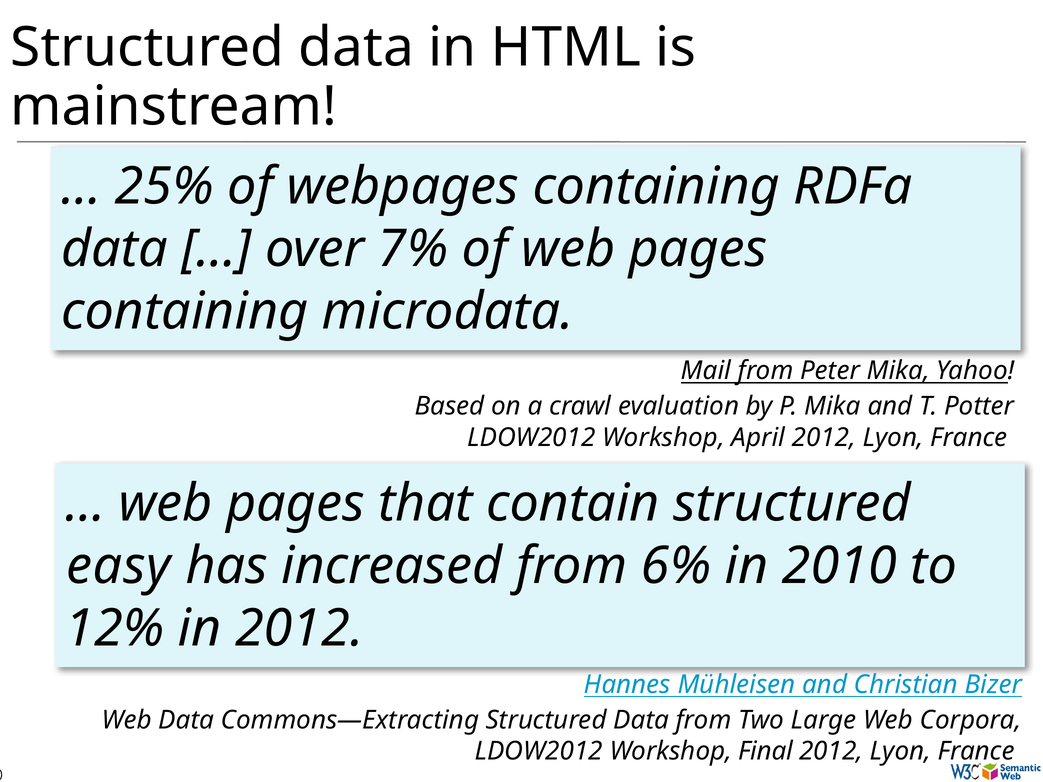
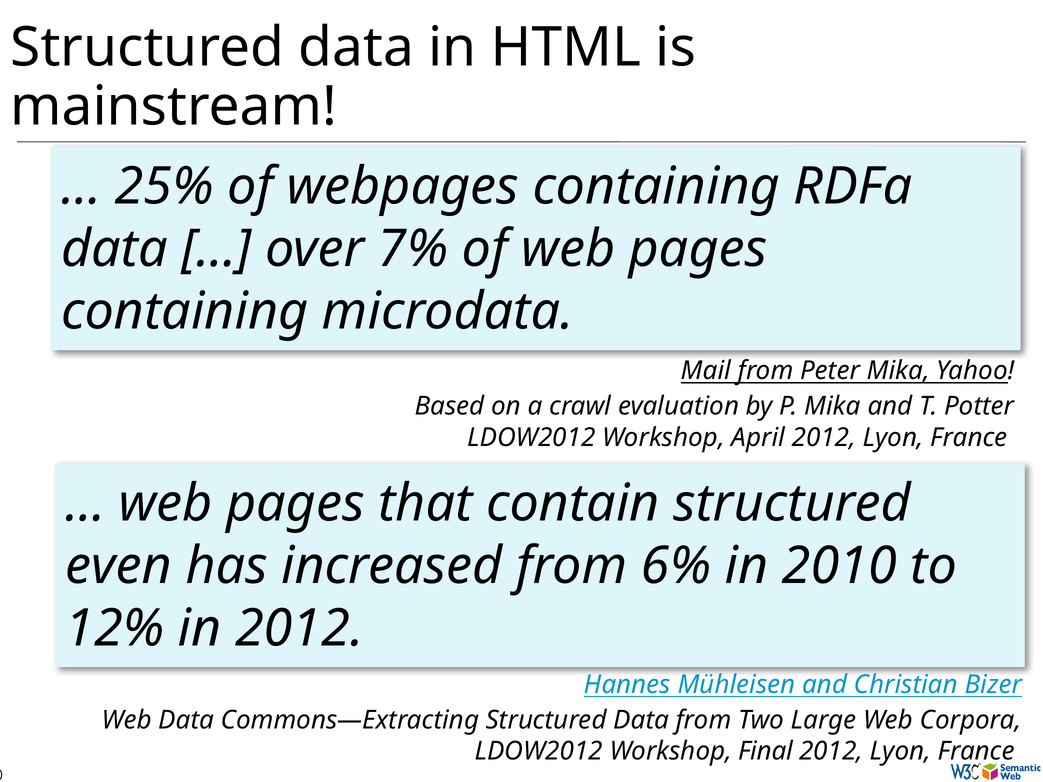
easy: easy -> even (119, 566)
